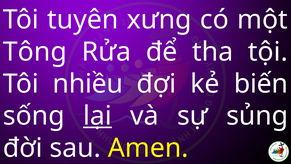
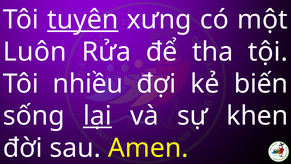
tuyên underline: none -> present (83, 20)
Tông: Tông -> Luôn (35, 52)
sủng: sủng -> khen (257, 116)
